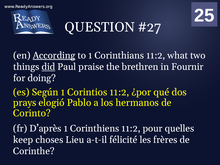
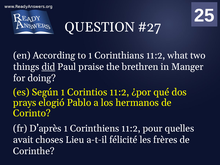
According underline: present -> none (54, 55)
Fournir: Fournir -> Manger (187, 67)
keep: keep -> avait (23, 140)
